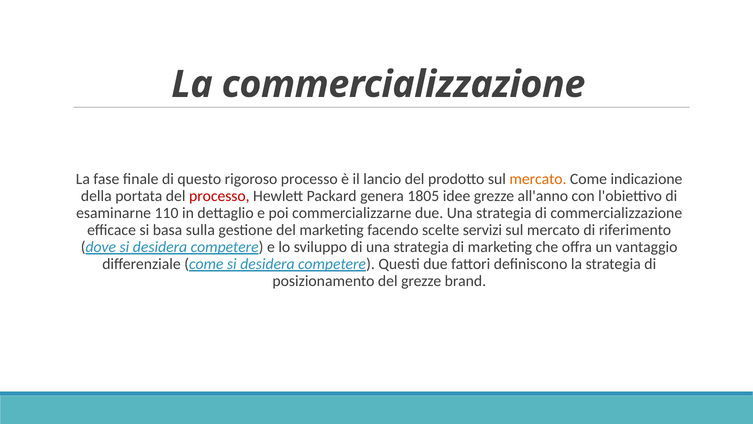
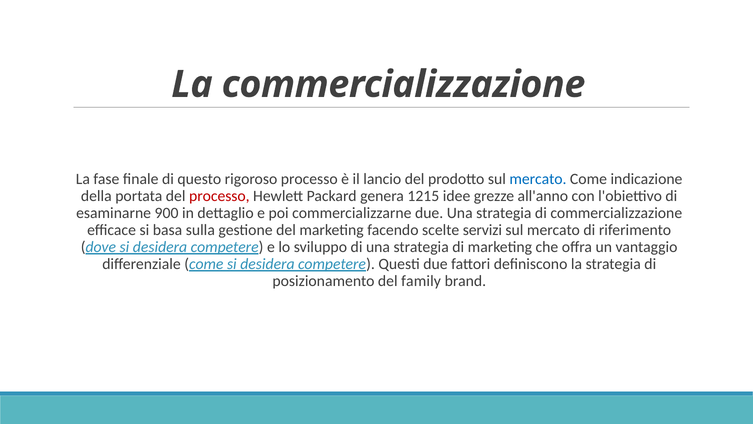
mercato colour: orange -> blue (538, 179)
1805: 1805 -> 1215 (423, 196)
110: 110 -> 900 (167, 213)
del grezze: grezze -> family (421, 281)
